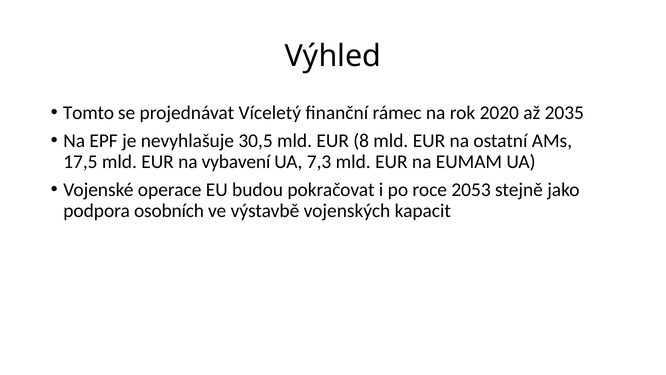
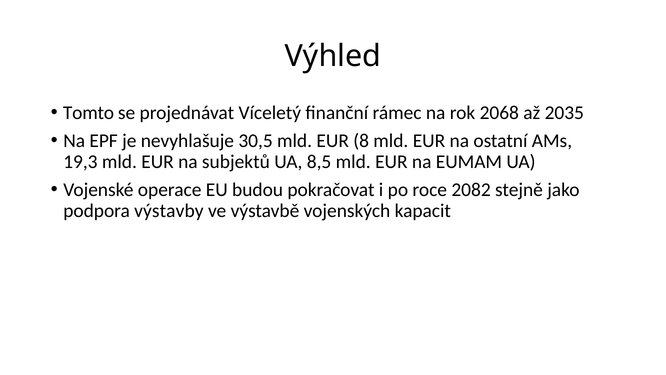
2020: 2020 -> 2068 (499, 113)
17,5: 17,5 -> 19,3 (80, 162)
vybavení: vybavení -> subjektů (236, 162)
7,3: 7,3 -> 8,5 (319, 162)
2053: 2053 -> 2082 (471, 189)
osobních: osobních -> výstavby (169, 210)
